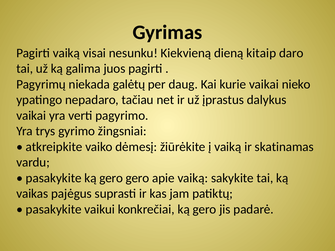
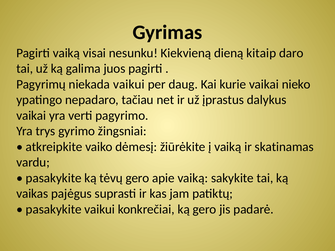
niekada galėtų: galėtų -> vaikui (129, 84)
pasakykite ką gero: gero -> tėvų (111, 178)
